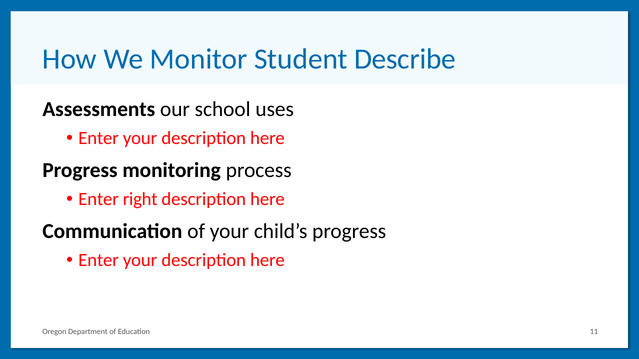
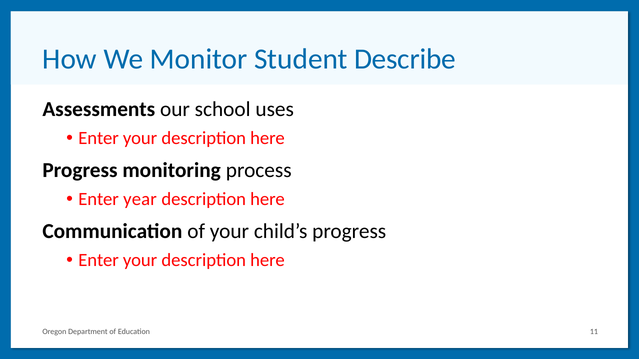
right: right -> year (140, 200)
